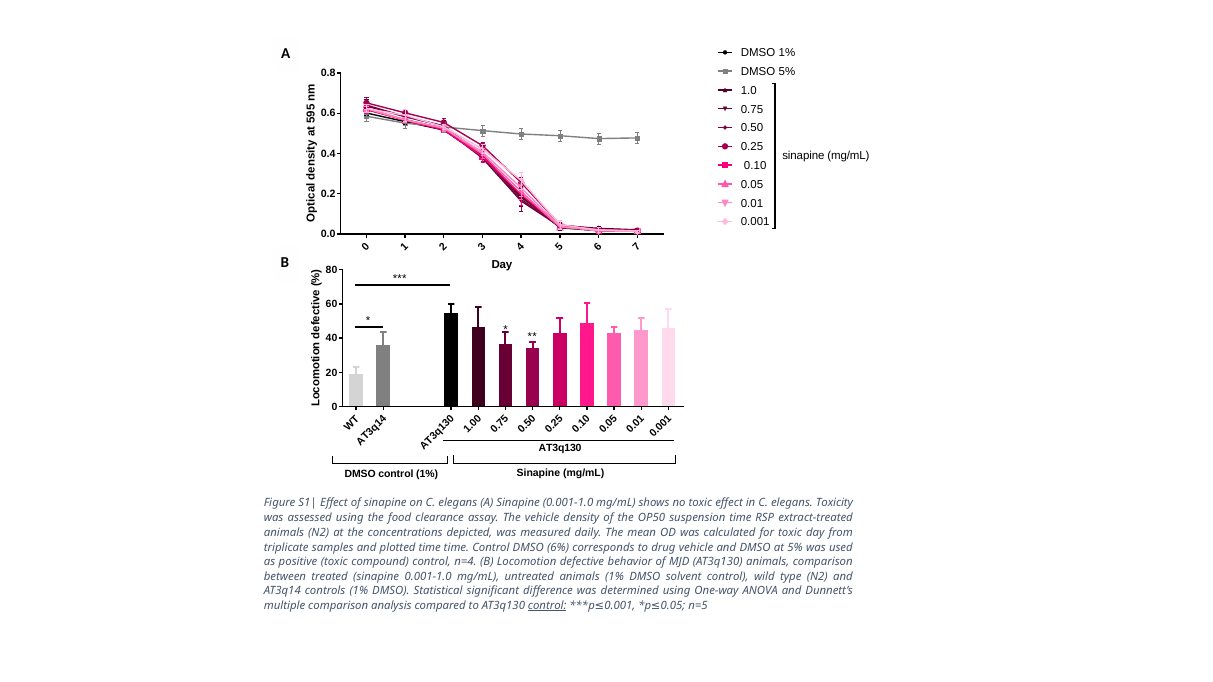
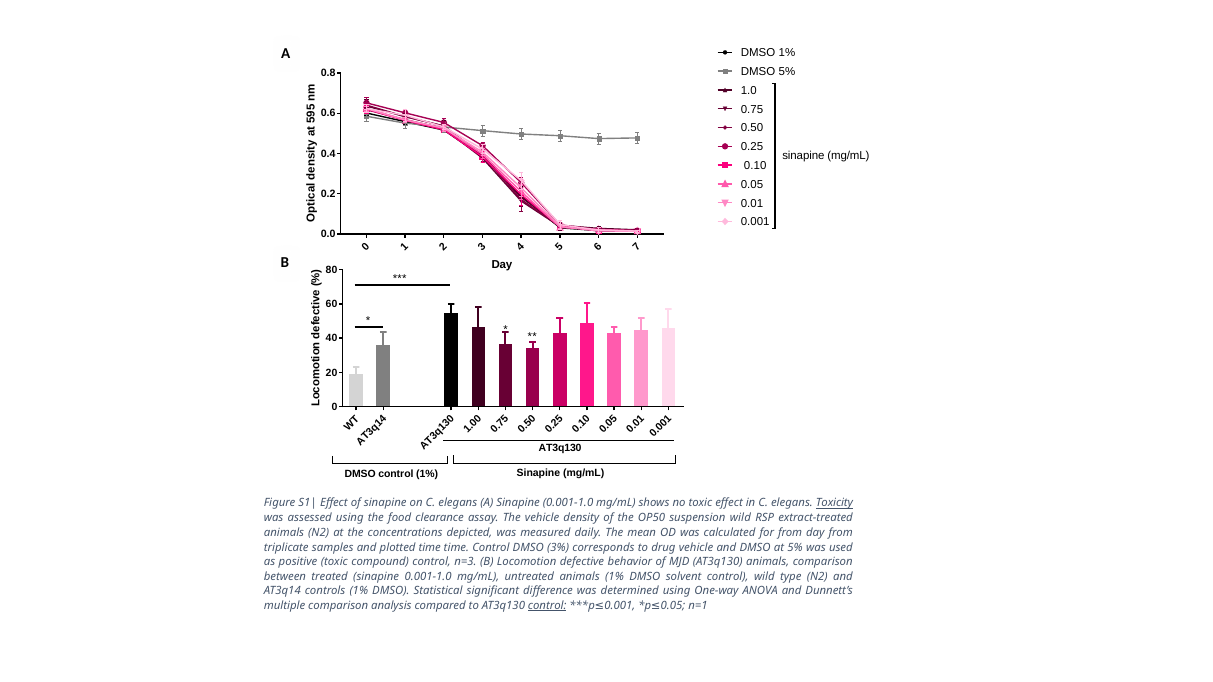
Toxicity underline: none -> present (834, 503)
suspension time: time -> wild (740, 518)
for toxic: toxic -> from (790, 533)
6%: 6% -> 3% (558, 548)
n=4: n=4 -> n=3 (466, 562)
n=5: n=5 -> n=1 (698, 606)
